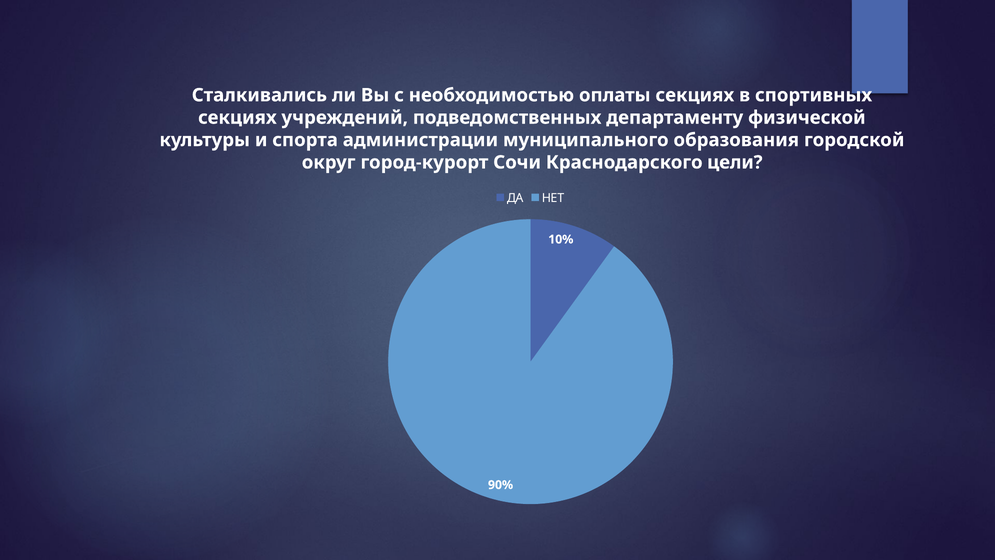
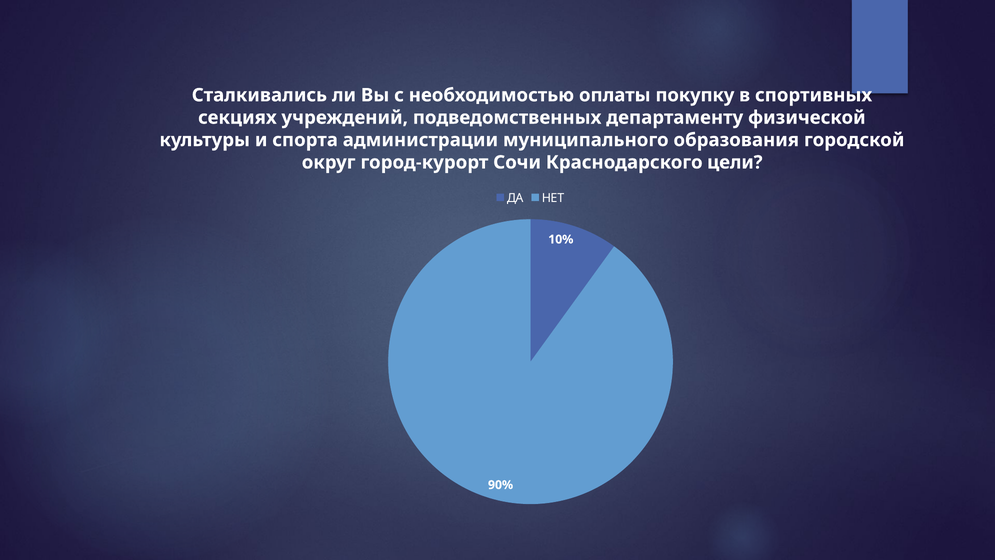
оплаты секциях: секциях -> покупку (695, 95)
